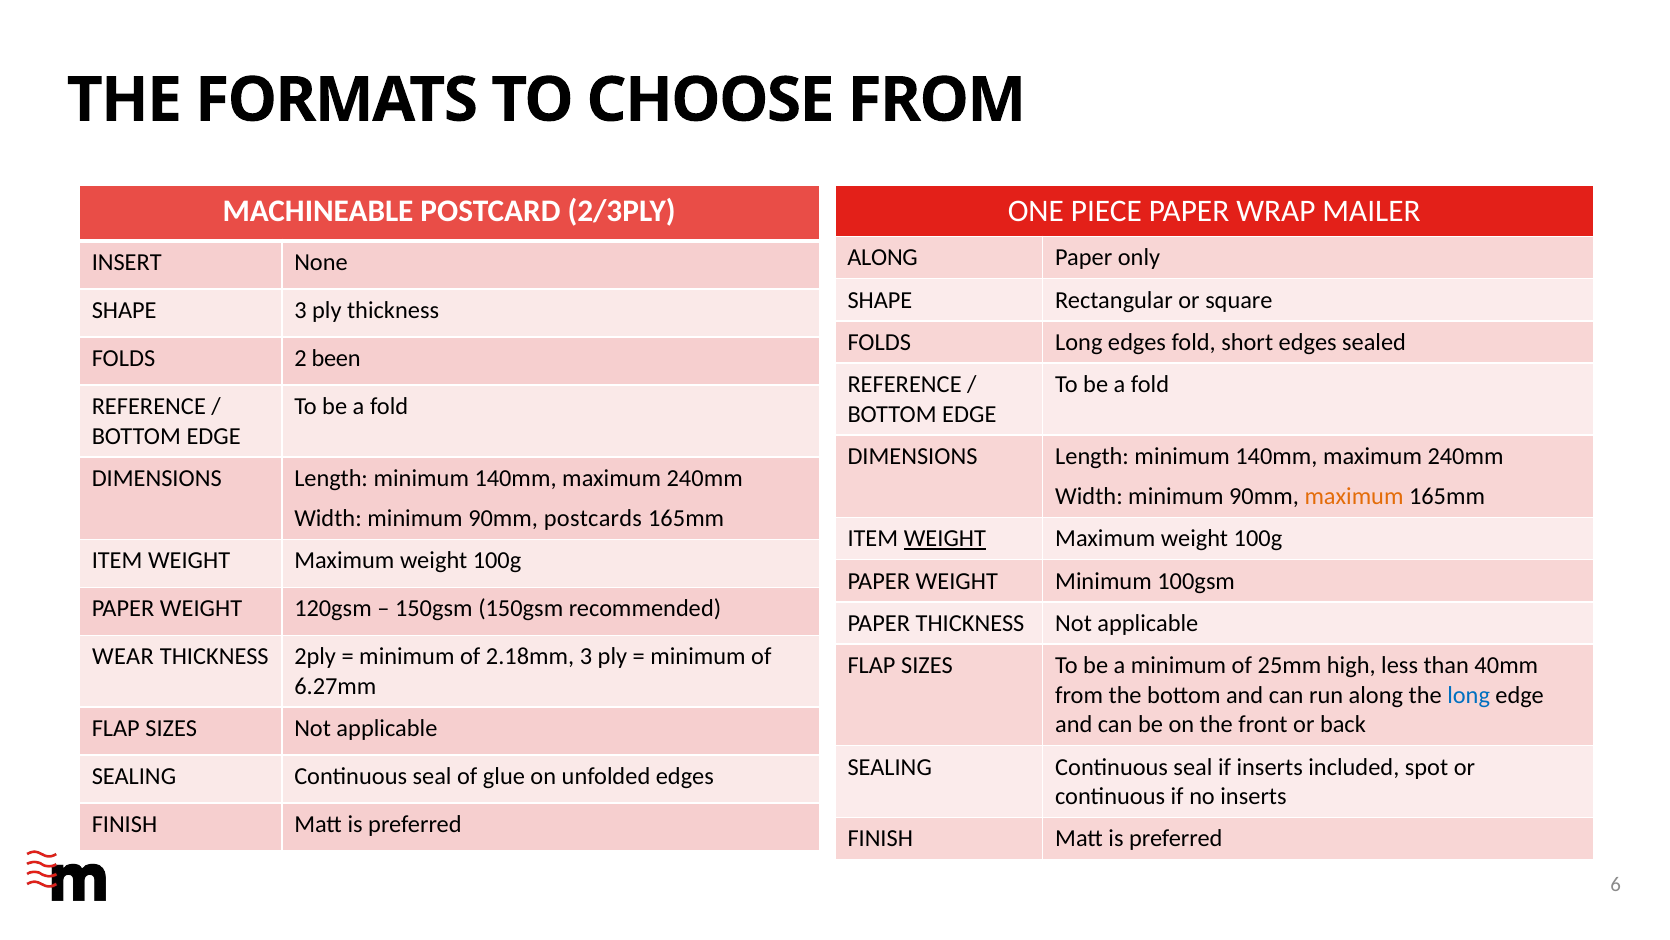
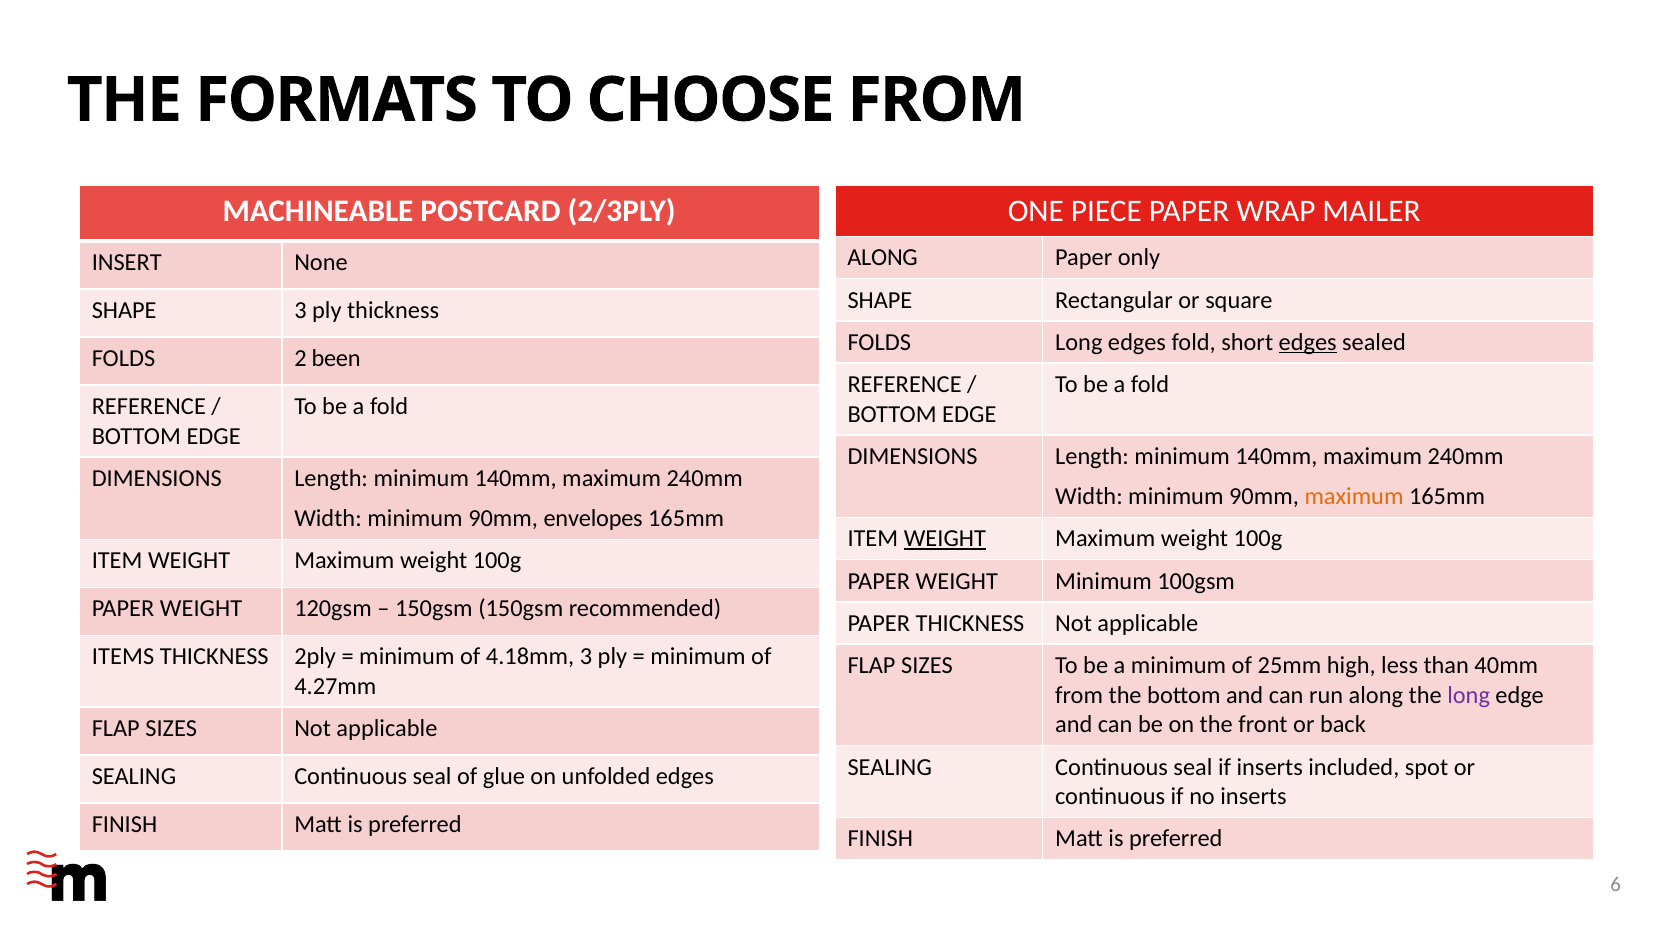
edges underline: none -> present (1308, 342)
postcards: postcards -> envelopes (593, 518)
WEAR: WEAR -> ITEMS (123, 656)
2.18mm: 2.18mm -> 4.18mm (530, 656)
6.27mm: 6.27mm -> 4.27mm (335, 686)
long colour: blue -> purple (1469, 695)
